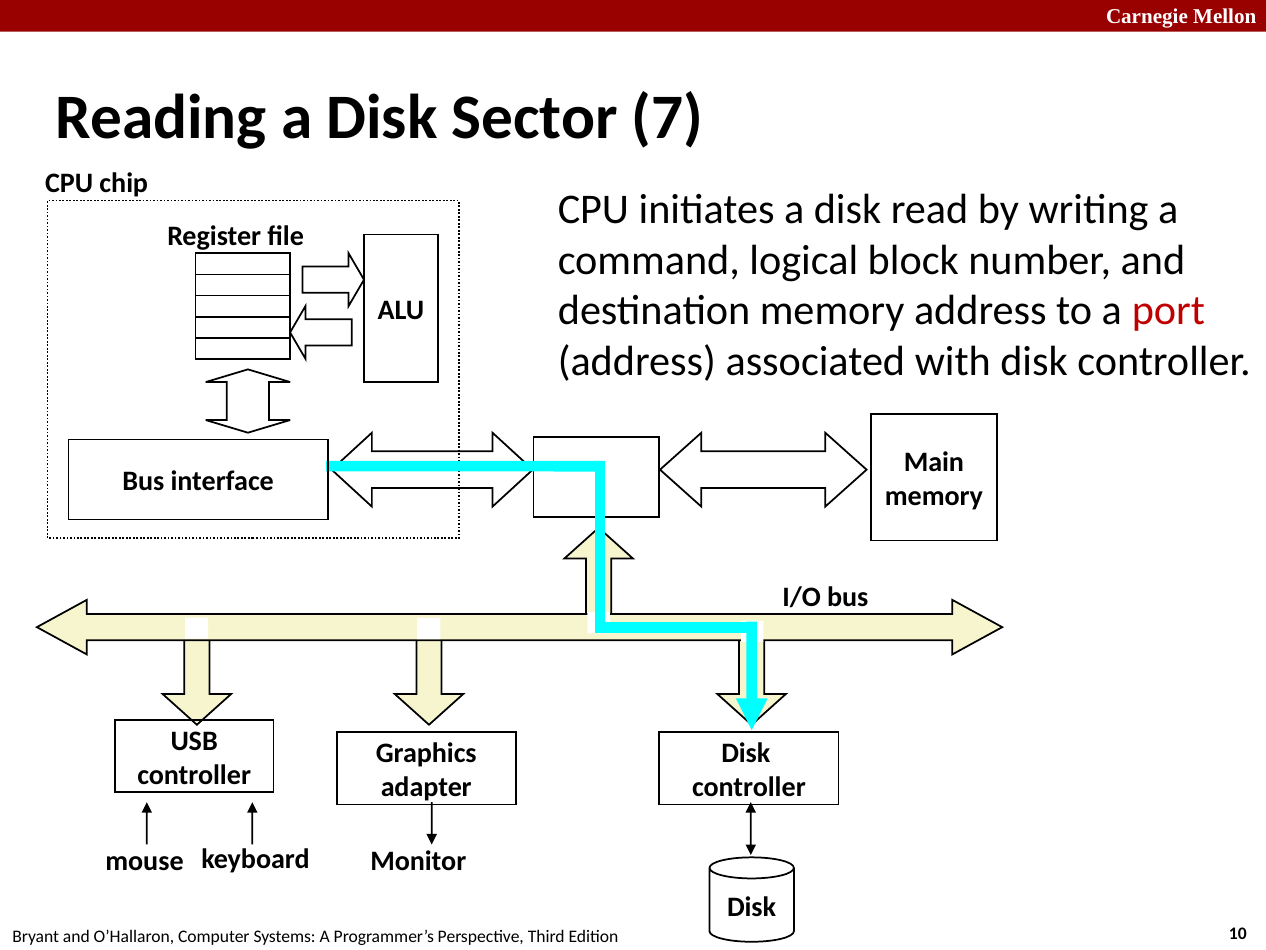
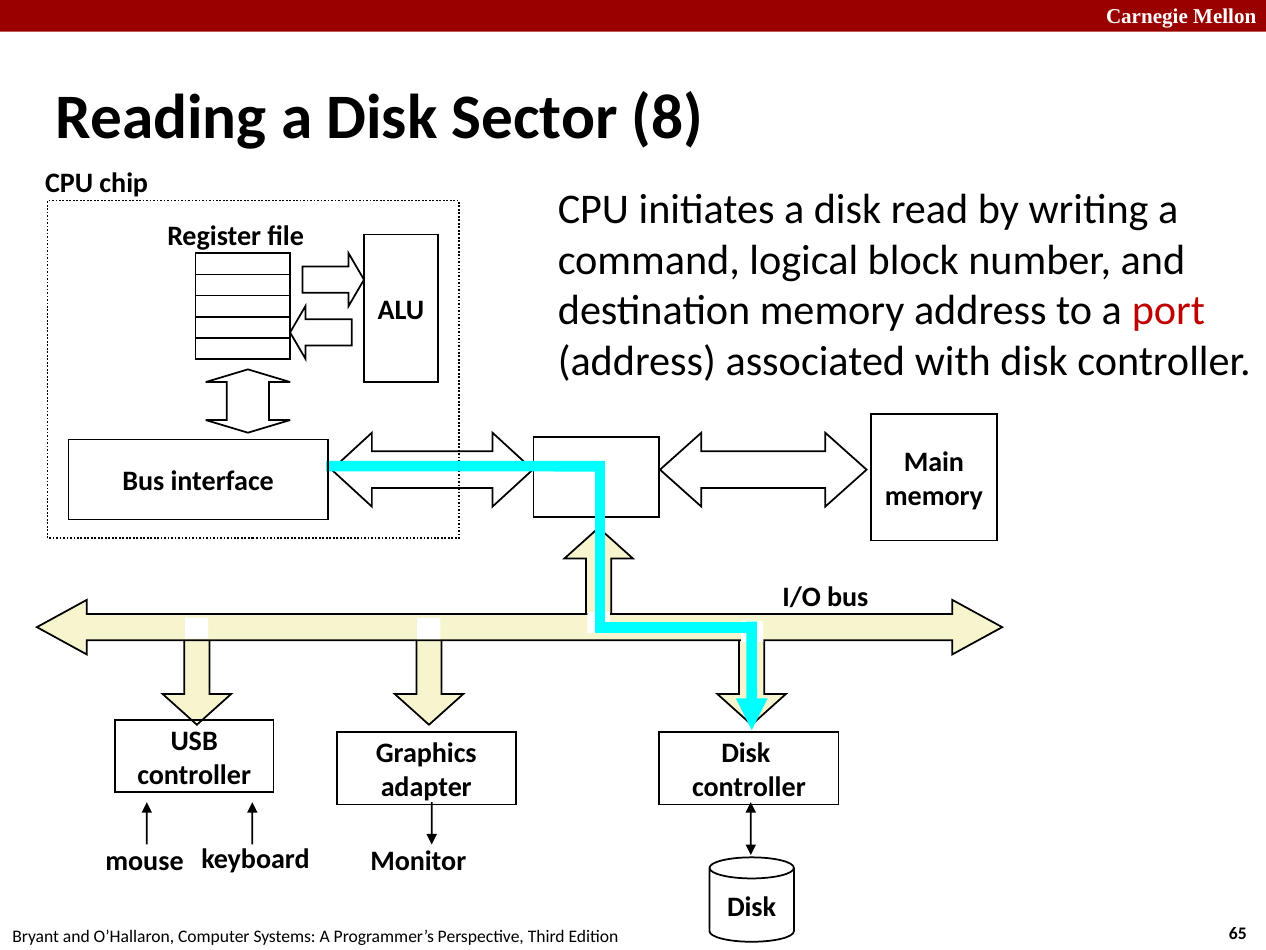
7: 7 -> 8 (668, 117)
10: 10 -> 65 (1238, 933)
